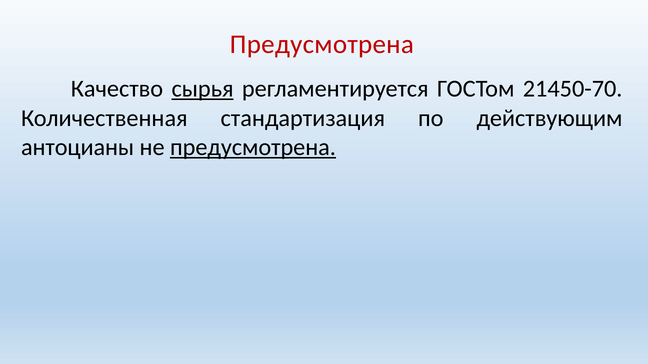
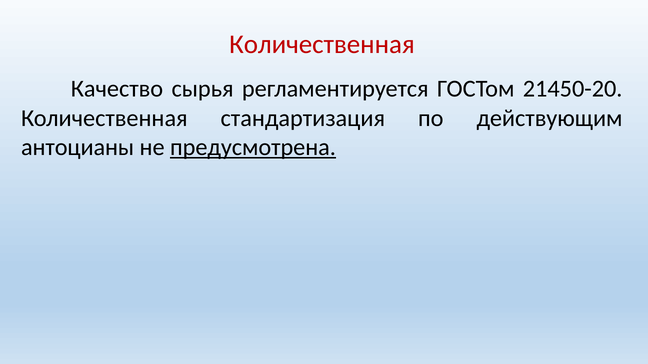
Предусмотрена: Предусмотрена -> Количественная (322, 44)
сырья underline: present -> none (203, 89)
21450-70: 21450-70 -> 21450-20 (573, 89)
